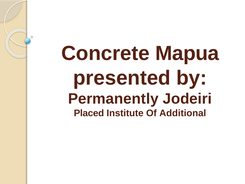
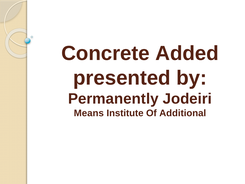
Mapua: Mapua -> Added (187, 53)
Placed: Placed -> Means (89, 113)
